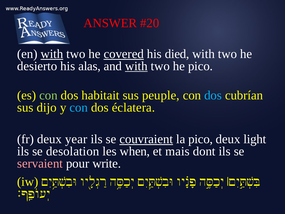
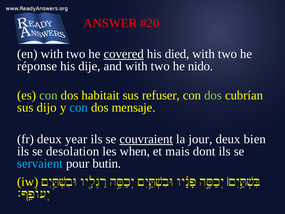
with underline: present -> none (52, 54)
desierto: desierto -> réponse (37, 66)
alas: alas -> dije (89, 66)
with underline: present -> none (136, 66)
he pico: pico -> nido (201, 66)
peuple: peuple -> refuser (161, 95)
dos colour: light blue -> light green (213, 95)
éclatera: éclatera -> mensaje (134, 107)
la pico: pico -> jour (200, 139)
light: light -> bien (255, 139)
servaient colour: pink -> light blue (40, 163)
write: write -> butin (107, 163)
